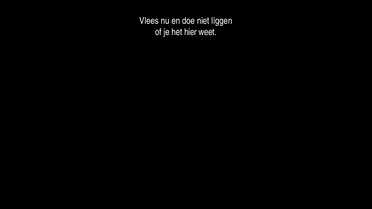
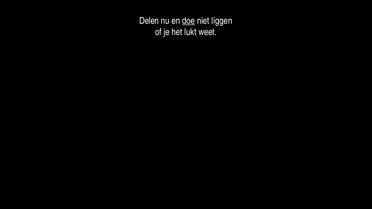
Vlees: Vlees -> Delen (149, 21)
doe underline: none -> present (189, 21)
hier: hier -> lukt (190, 32)
